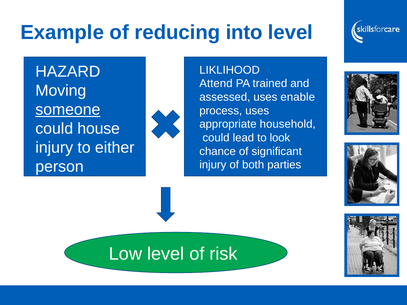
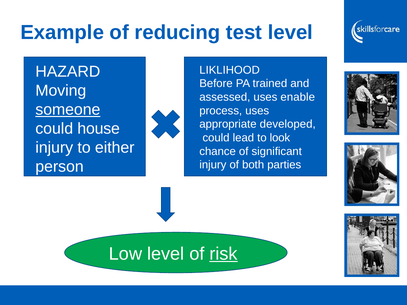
into: into -> test (244, 33)
Attend: Attend -> Before (216, 84)
household: household -> developed (288, 124)
risk underline: none -> present (224, 254)
